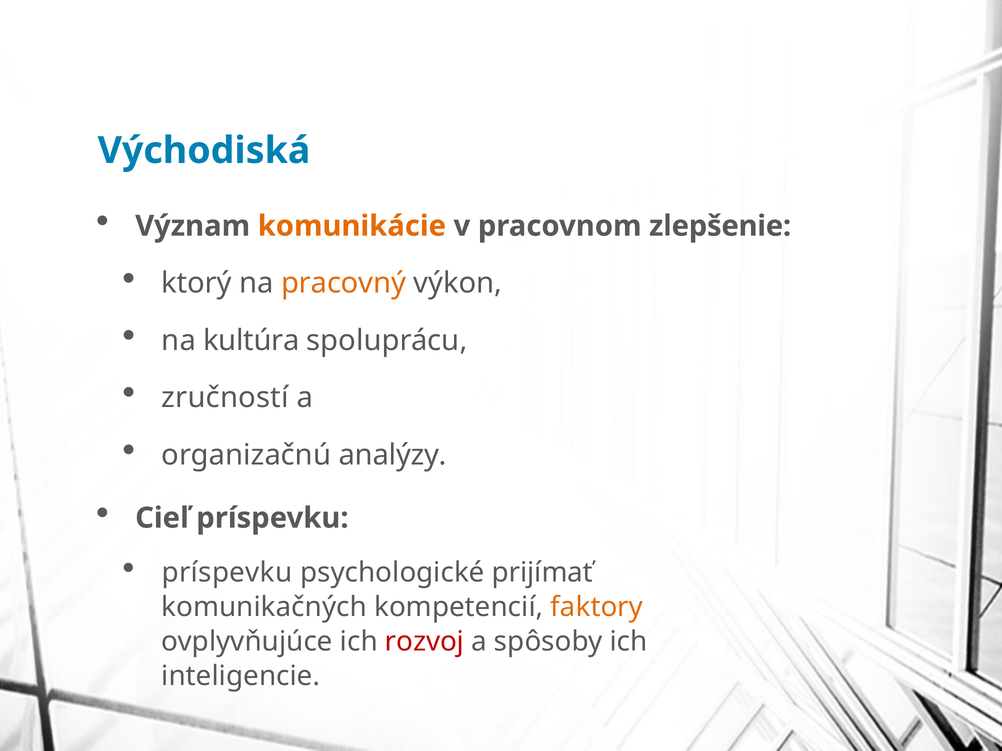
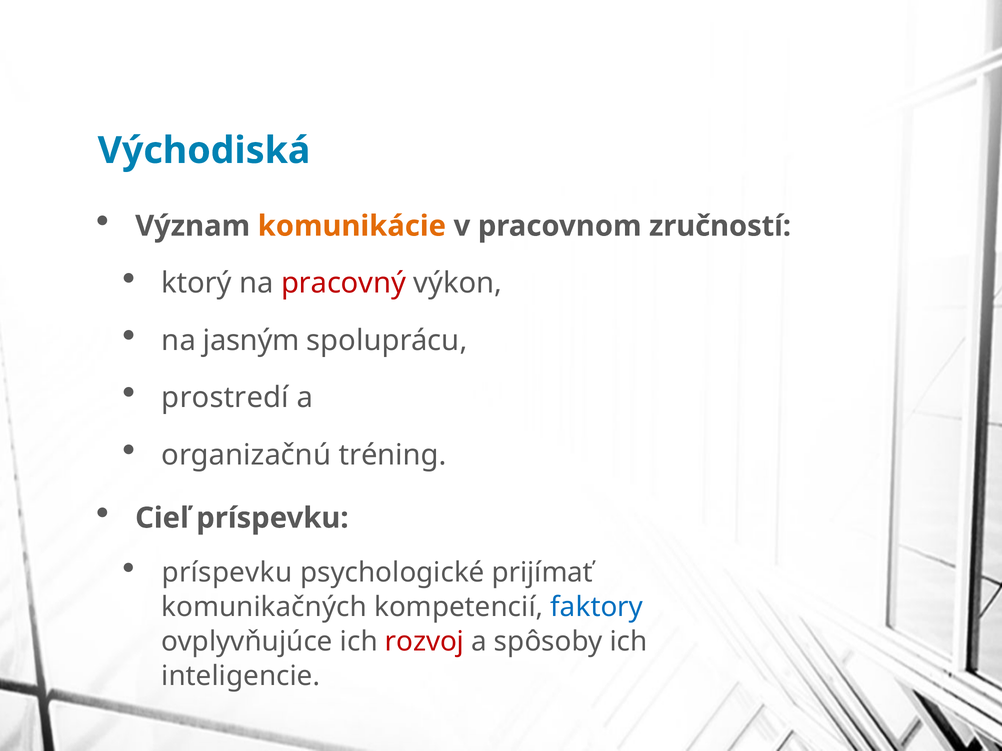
zlepšenie: zlepšenie -> zručností (720, 226)
pracovný colour: orange -> red (344, 283)
kultúra: kultúra -> jasným (251, 341)
zručností: zručností -> prostredí (225, 398)
analýzy: analýzy -> tréning (393, 455)
faktory colour: orange -> blue (597, 608)
